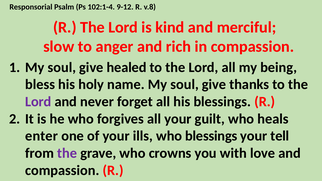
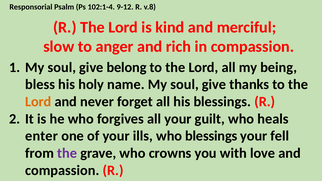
healed: healed -> belong (127, 67)
Lord colour: purple -> orange (38, 102)
tell: tell -> fell (280, 136)
